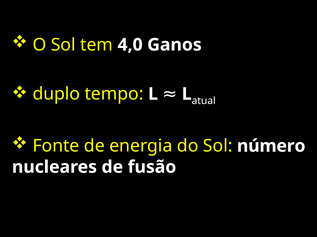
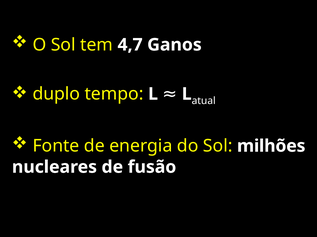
4,0: 4,0 -> 4,7 (130, 45)
número: número -> milhões (271, 146)
